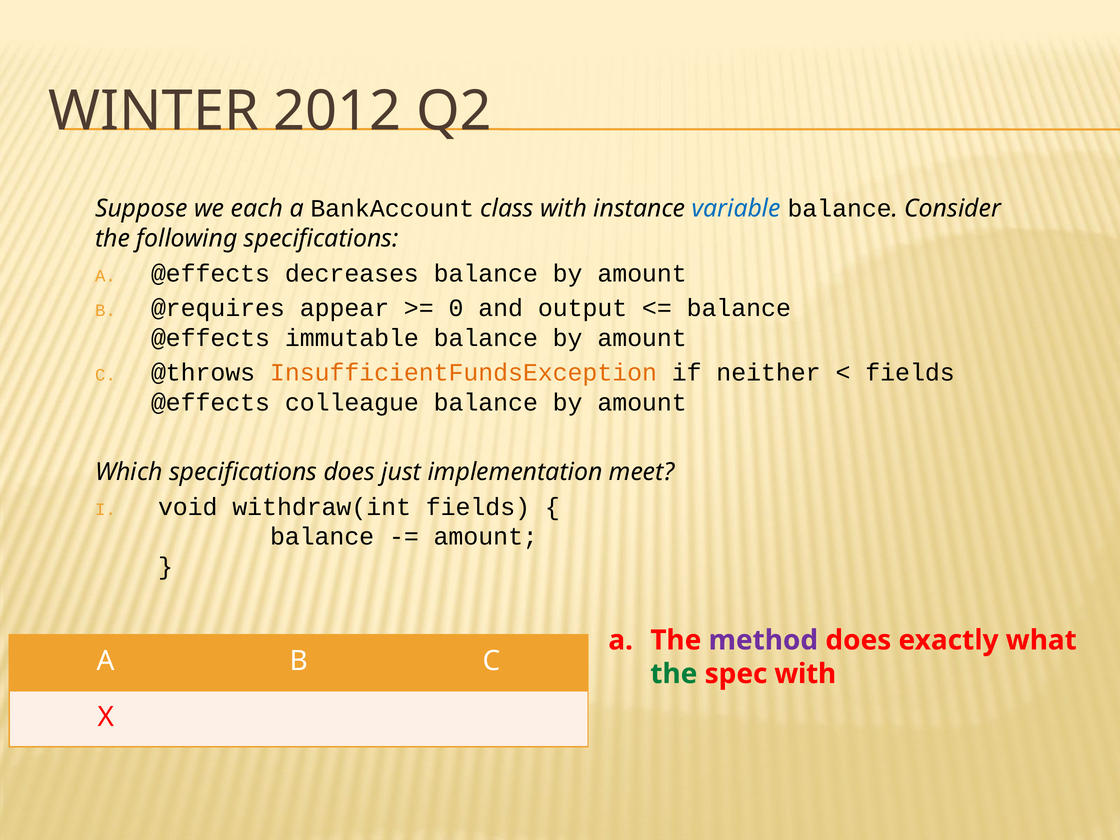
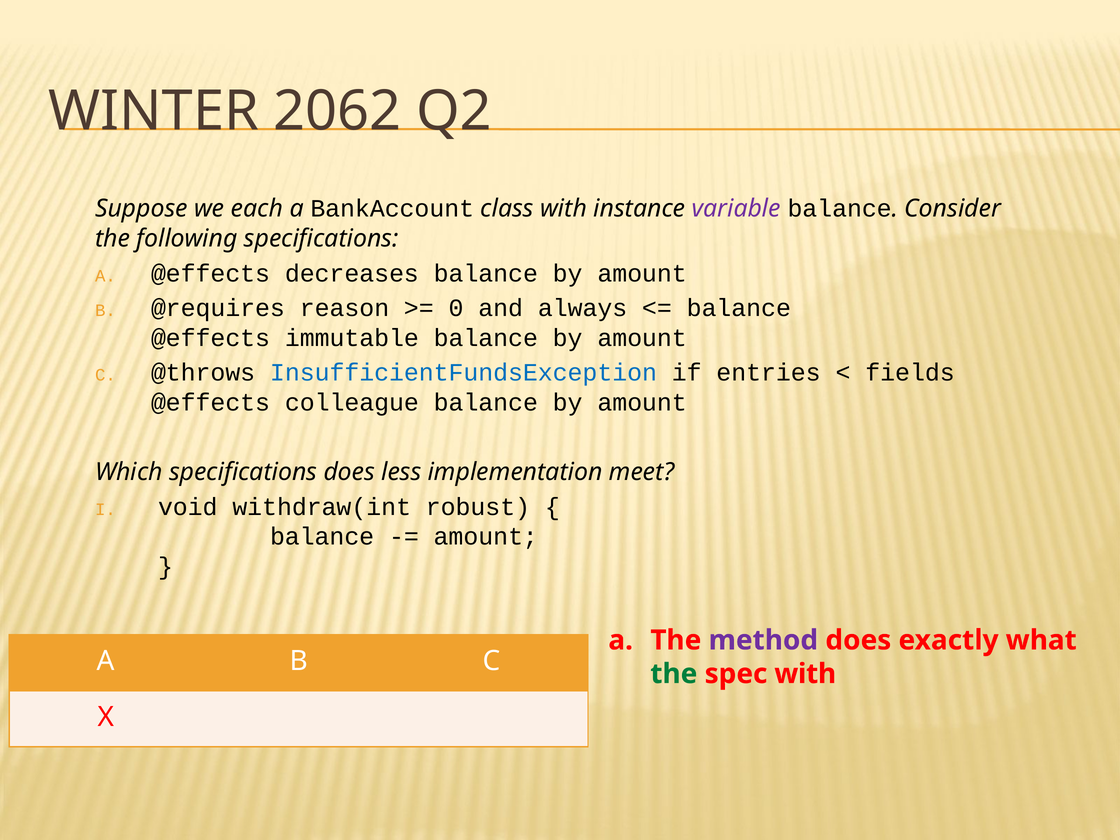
2012: 2012 -> 2062 (337, 111)
variable colour: blue -> purple (736, 209)
appear: appear -> reason (344, 308)
output: output -> always (583, 308)
InsufficientFundsException colour: orange -> blue (463, 373)
neither: neither -> entries (769, 373)
just: just -> less (401, 472)
withdraw(int fields: fields -> robust (478, 507)
